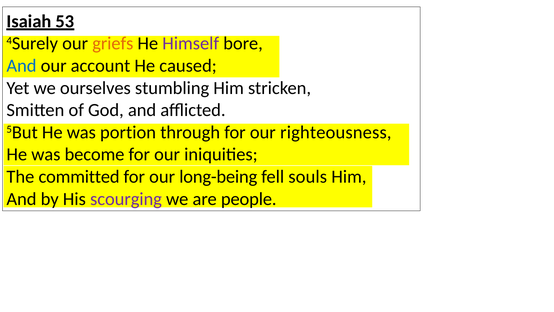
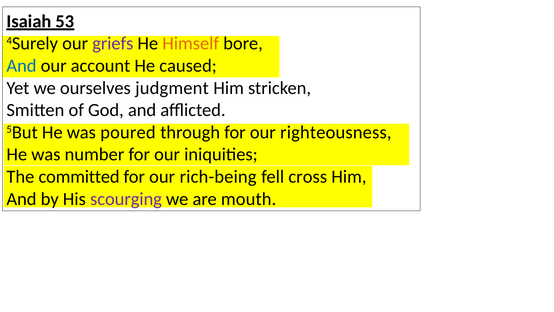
griefs colour: orange -> purple (113, 44)
Himself colour: purple -> orange (191, 44)
stumbling: stumbling -> judgment (172, 88)
portion: portion -> poured (128, 132)
become: become -> number (94, 154)
long-being: long-being -> rich-being (218, 176)
souls: souls -> cross (308, 176)
people: people -> mouth (249, 199)
